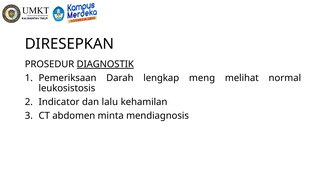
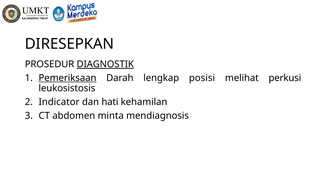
Pemeriksaan underline: none -> present (68, 78)
meng: meng -> posisi (202, 78)
normal: normal -> perkusi (285, 78)
lalu: lalu -> hati (110, 102)
